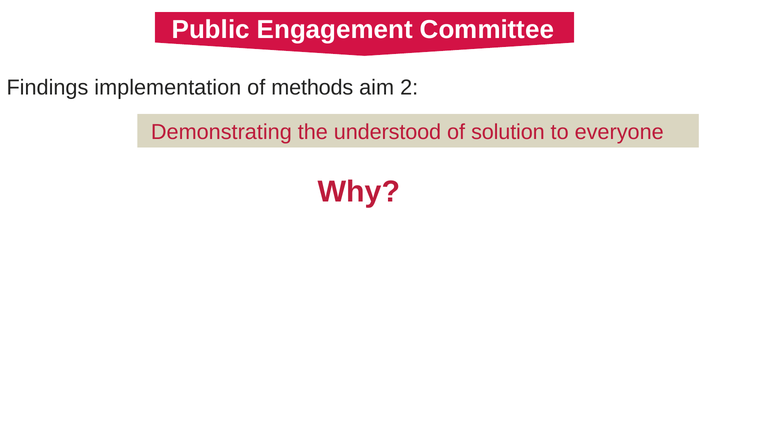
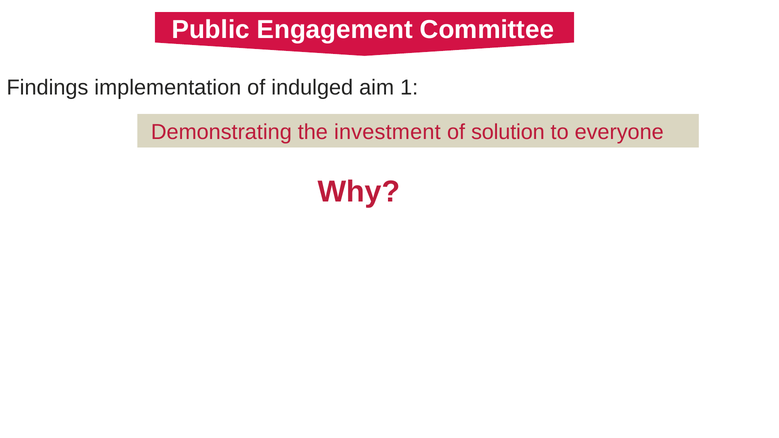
methods: methods -> indulged (312, 88)
2: 2 -> 1 (409, 88)
understood: understood -> investment (387, 132)
